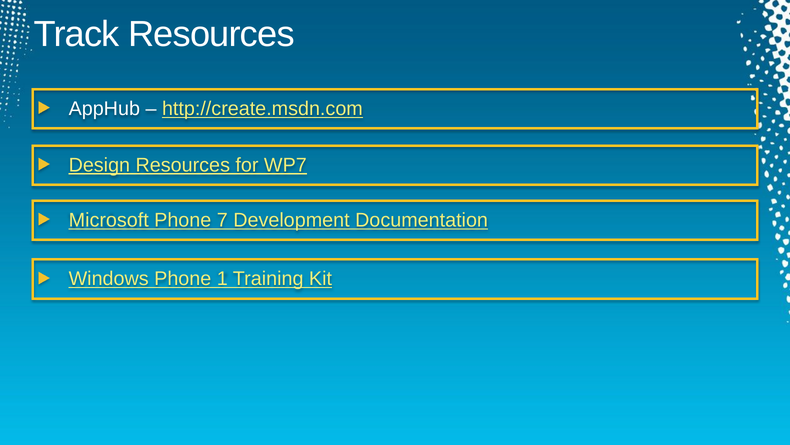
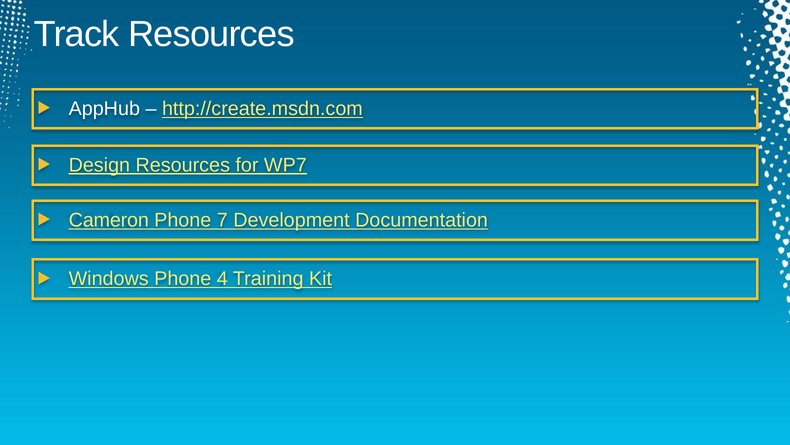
Microsoft: Microsoft -> Cameron (109, 220)
1: 1 -> 4 (222, 279)
